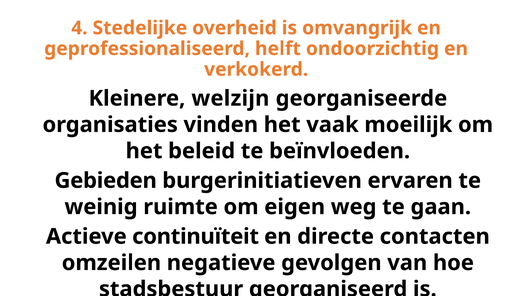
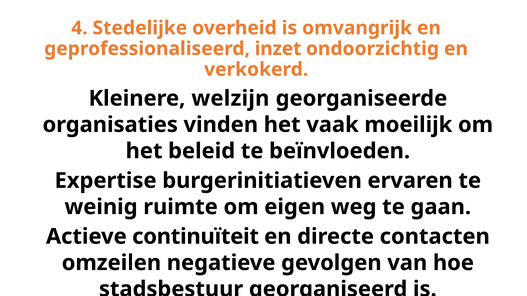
helft: helft -> inzet (278, 49)
Gebieden: Gebieden -> Expertise (106, 181)
